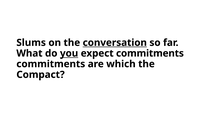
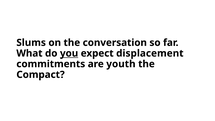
conversation underline: present -> none (115, 43)
expect commitments: commitments -> displacement (150, 53)
which: which -> youth (121, 64)
